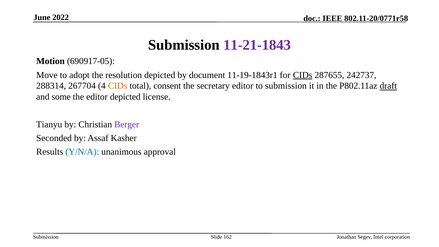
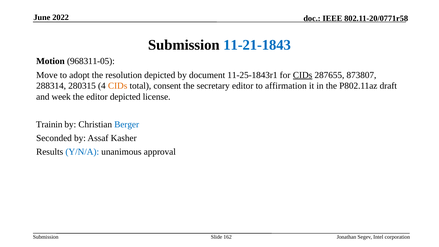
11-21-1843 colour: purple -> blue (257, 45)
690917-05: 690917-05 -> 968311-05 (91, 61)
11-19-1843r1: 11-19-1843r1 -> 11-25-1843r1 (252, 75)
242737: 242737 -> 873807 (361, 75)
267704: 267704 -> 280315 (82, 86)
to submission: submission -> affirmation (286, 86)
draft underline: present -> none (388, 86)
some: some -> week (61, 97)
Tianyu: Tianyu -> Trainin (49, 124)
Berger colour: purple -> blue (127, 124)
